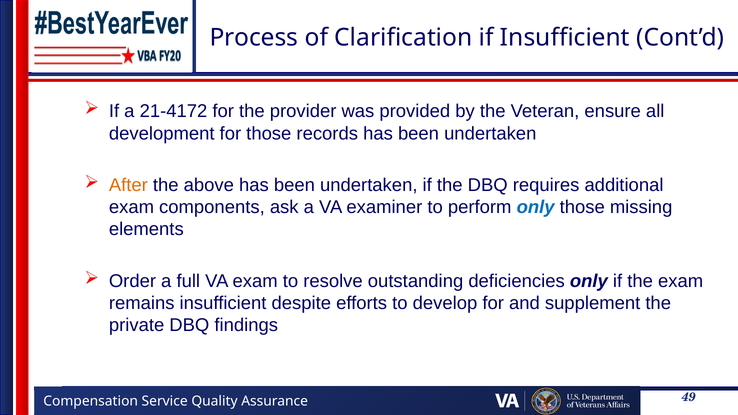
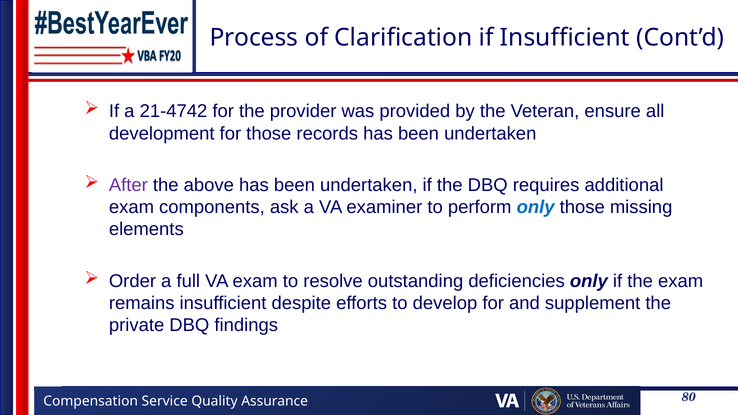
21-4172: 21-4172 -> 21-4742 (173, 111)
After colour: orange -> purple (128, 185)
49: 49 -> 80 (689, 397)
